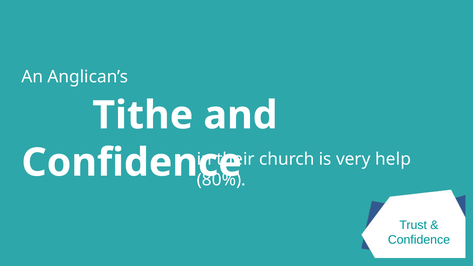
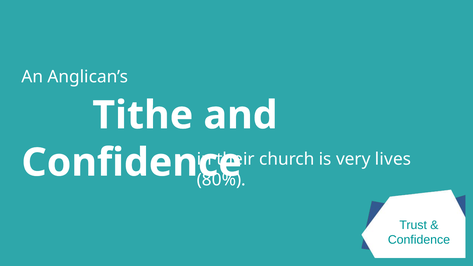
help: help -> lives (393, 159)
